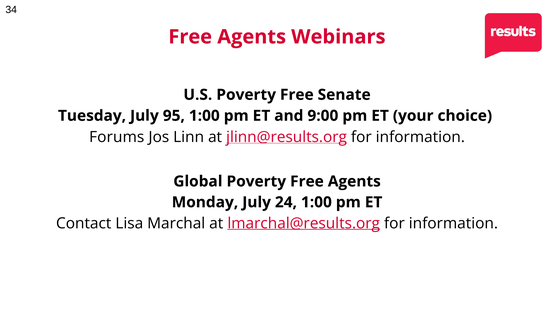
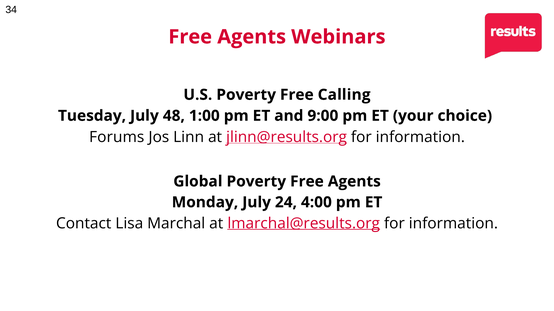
Senate: Senate -> Calling (344, 95)
95: 95 -> 48 (174, 116)
24 1:00: 1:00 -> 4:00 (316, 203)
